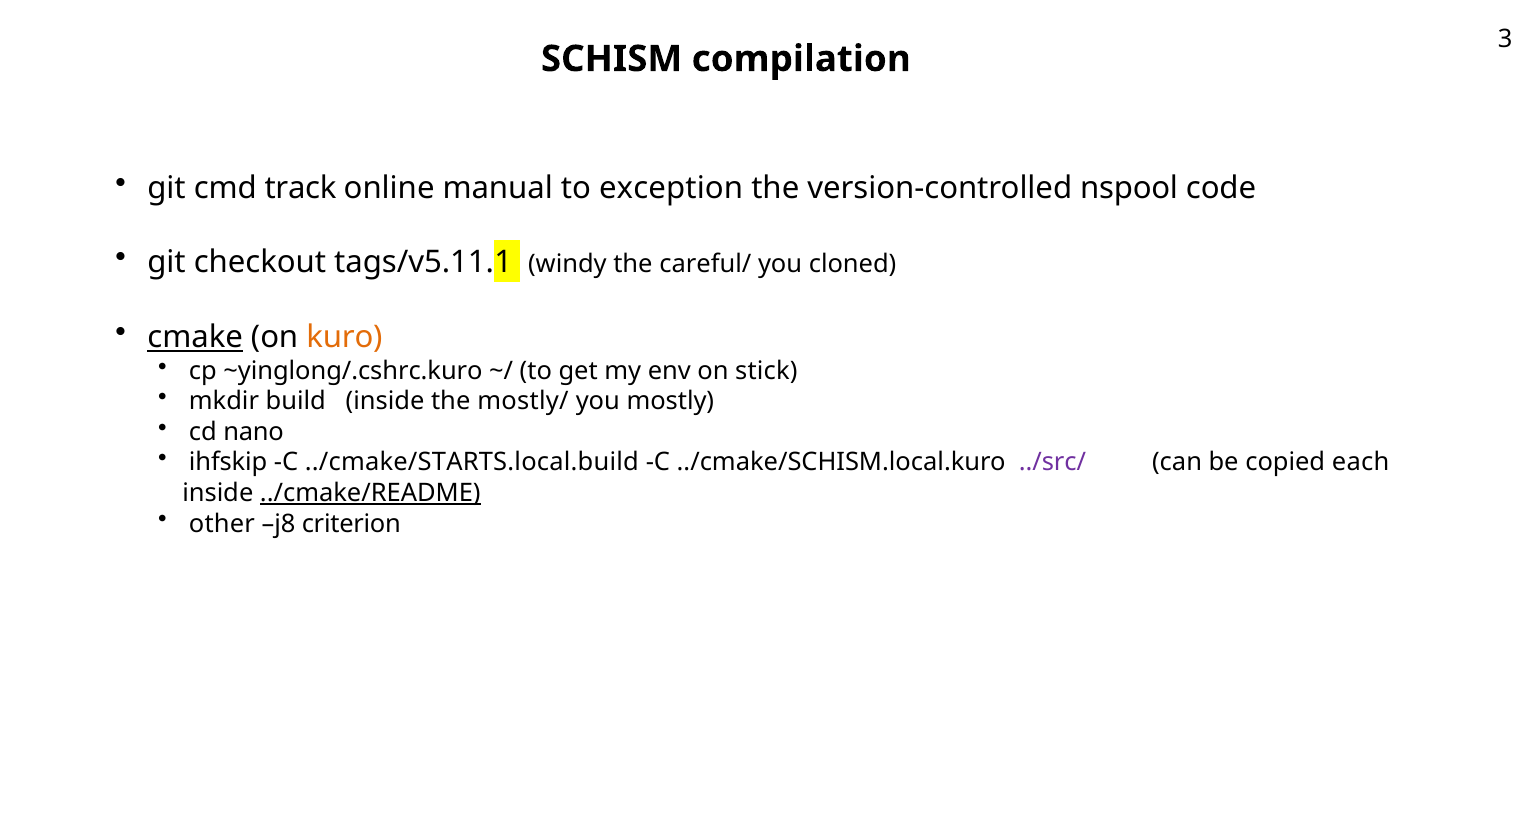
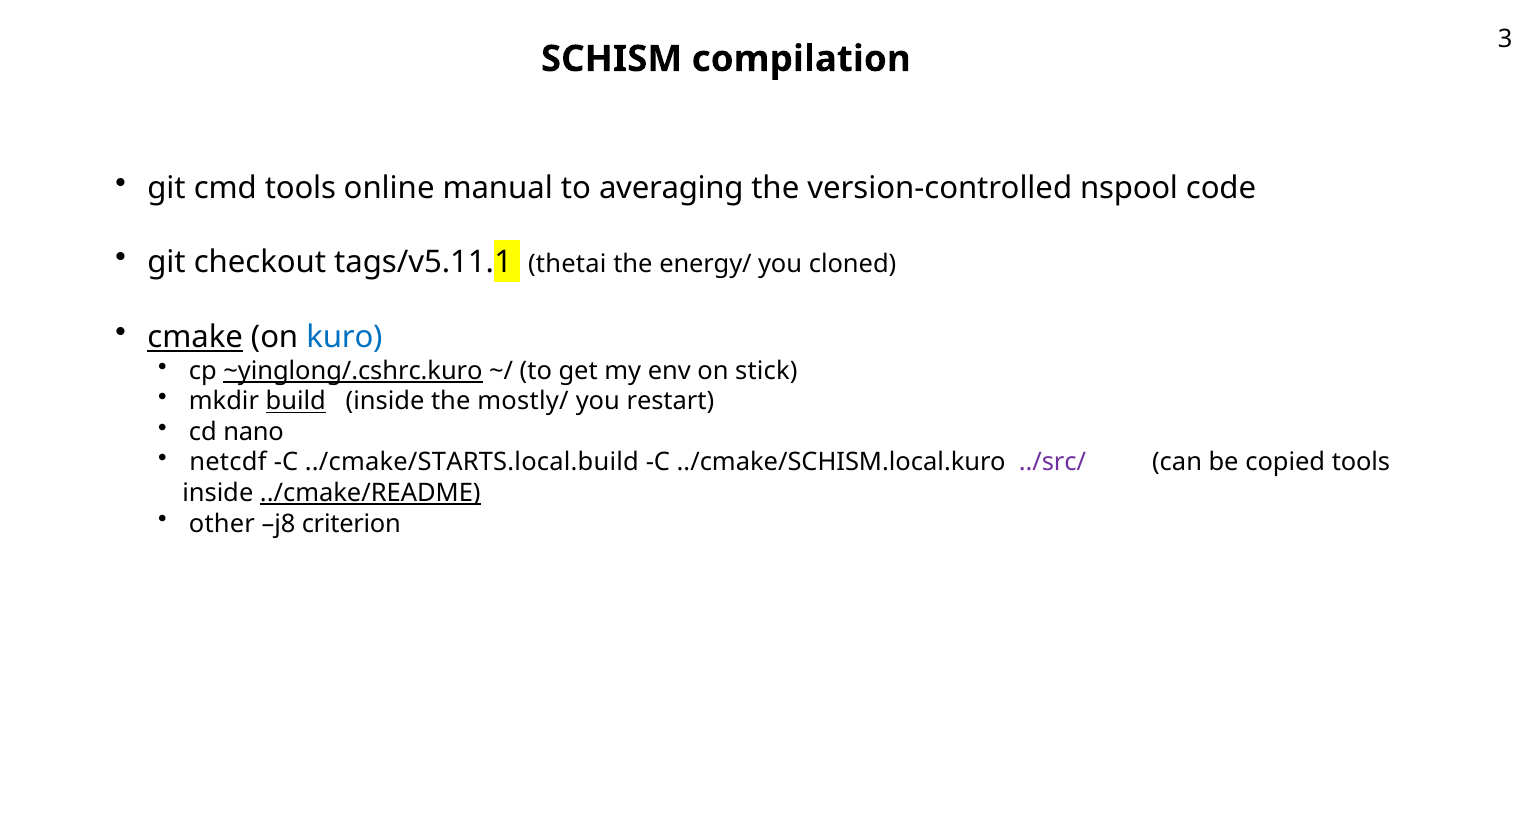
cmd track: track -> tools (300, 188)
exception: exception -> averaging (671, 188)
windy: windy -> thetai (567, 265)
careful/: careful/ -> energy/ (705, 265)
kuro colour: orange -> blue (344, 338)
~yinglong/.cshrc.kuro underline: none -> present (353, 371)
build underline: none -> present (296, 402)
mostly: mostly -> restart (670, 402)
ihfskip: ihfskip -> netcdf (228, 463)
copied each: each -> tools (1361, 463)
